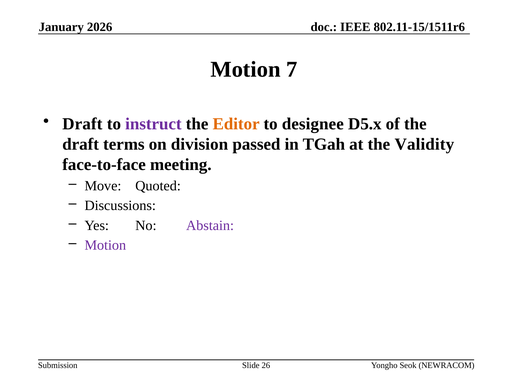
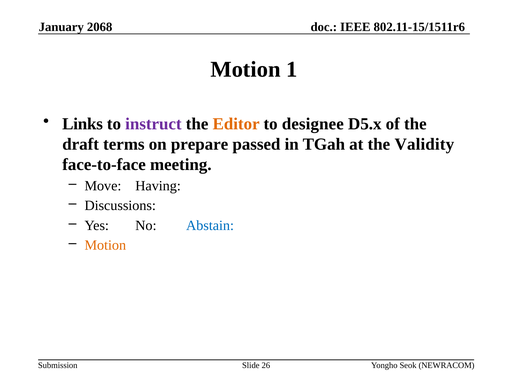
2026: 2026 -> 2068 (100, 27)
7: 7 -> 1 (292, 69)
Draft: Draft -> Links (83, 124)
division: division -> prepare (200, 144)
Quoted: Quoted -> Having (158, 186)
Abstain colour: purple -> blue (210, 225)
Motion colour: purple -> orange (105, 245)
